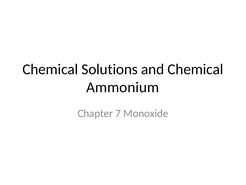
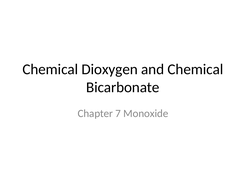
Solutions: Solutions -> Dioxygen (110, 69)
Ammonium: Ammonium -> Bicarbonate (123, 87)
